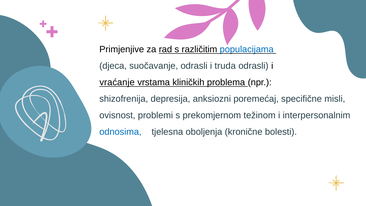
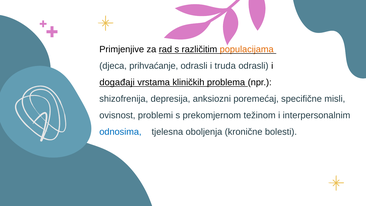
populacijama colour: blue -> orange (247, 49)
suočavanje: suočavanje -> prihvaćanje (154, 66)
vraćanje: vraćanje -> događaji (117, 82)
